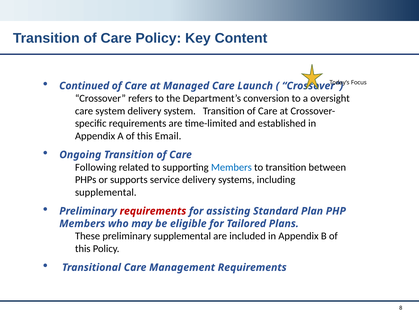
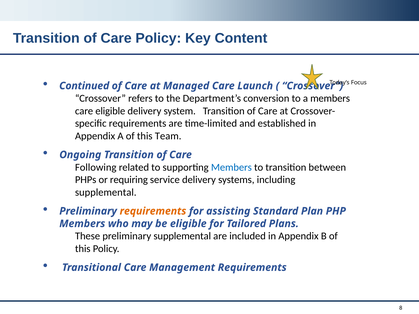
a oversight: oversight -> members (330, 98)
care system: system -> eligible (110, 111)
Email: Email -> Team (168, 136)
supports: supports -> requiring (129, 180)
requirements colour: red -> orange (153, 211)
